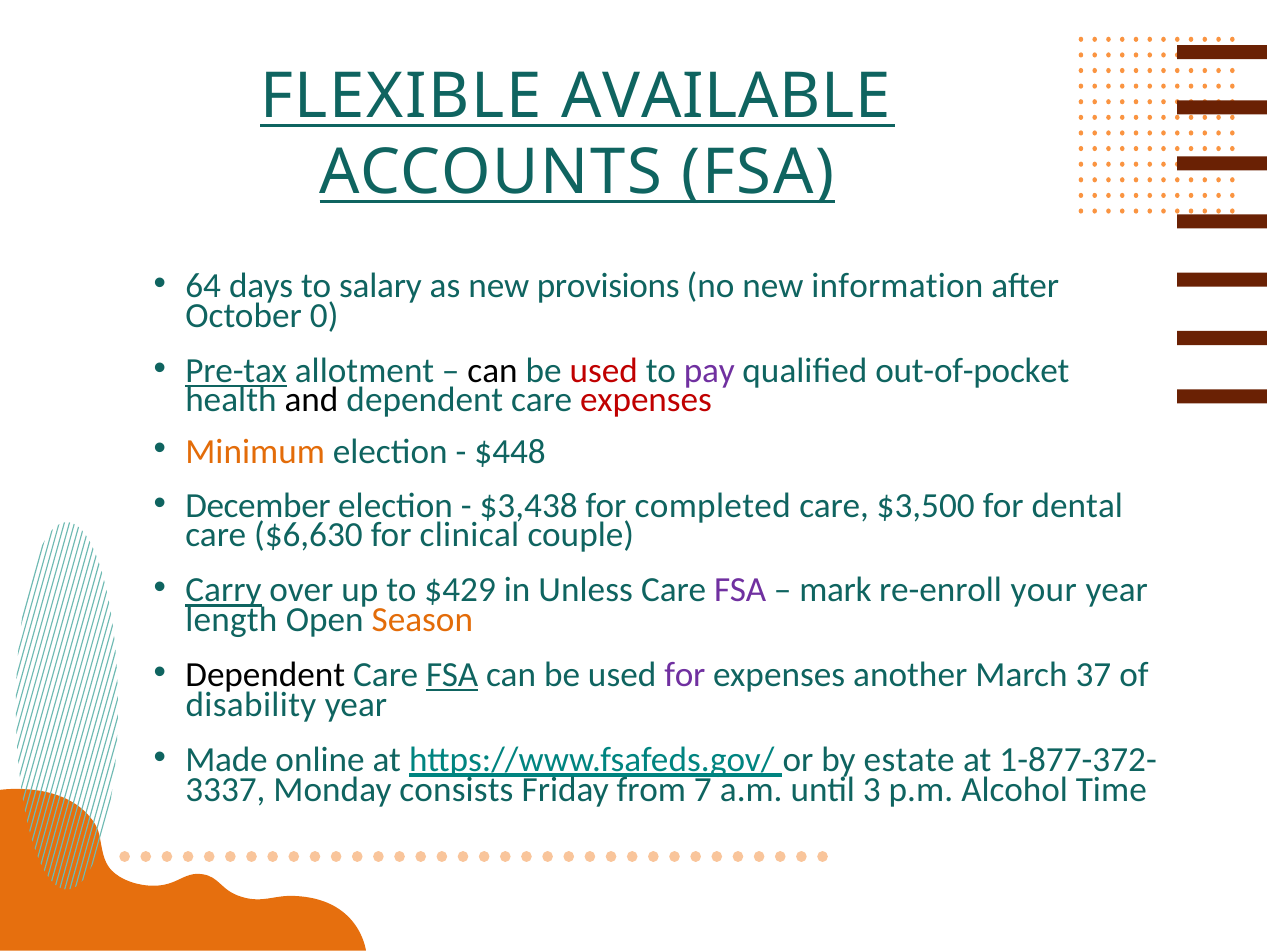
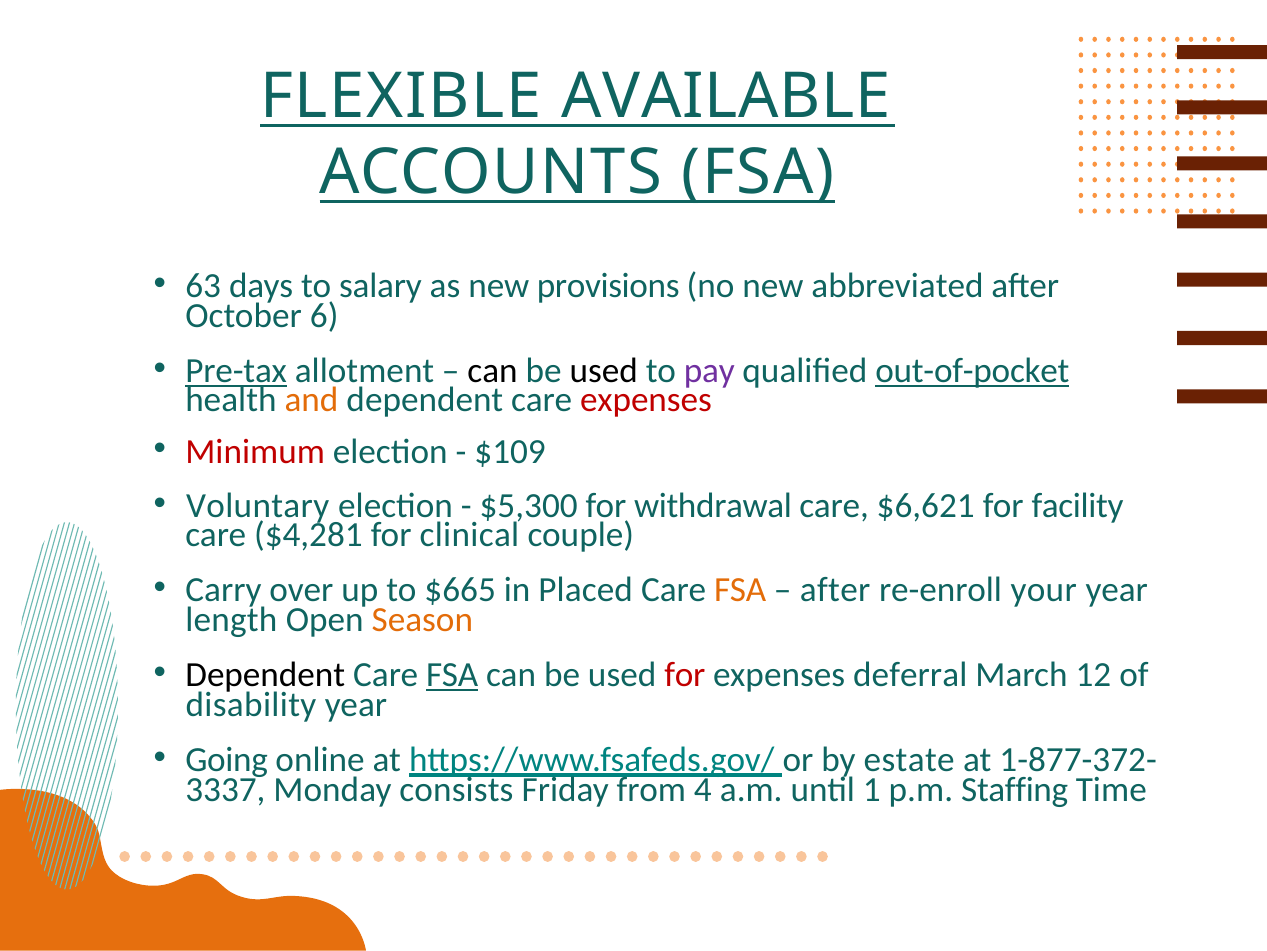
64: 64 -> 63 (203, 286)
information: information -> abbreviated (897, 286)
0: 0 -> 6 (324, 315)
used colour: red -> black (604, 370)
out-of-pocket underline: none -> present (972, 370)
and colour: black -> orange (312, 400)
Minimum colour: orange -> red (255, 451)
$448: $448 -> $109 (510, 451)
December: December -> Voluntary (258, 505)
$3,438: $3,438 -> $5,300 (529, 505)
completed: completed -> withdrawal (713, 505)
$3,500: $3,500 -> $6,621 (926, 505)
dental: dental -> facility (1077, 505)
$6,630: $6,630 -> $4,281 (308, 535)
Carry underline: present -> none (223, 590)
$429: $429 -> $665 (460, 590)
Unless: Unless -> Placed (586, 590)
FSA colour: purple -> orange (740, 590)
mark: mark -> after (835, 590)
for colour: purple -> red (685, 674)
another: another -> deferral (910, 674)
37: 37 -> 12 (1093, 674)
Made: Made -> Going (227, 759)
7: 7 -> 4 (703, 789)
3: 3 -> 1 (872, 789)
Alcohol: Alcohol -> Staffing (1015, 789)
